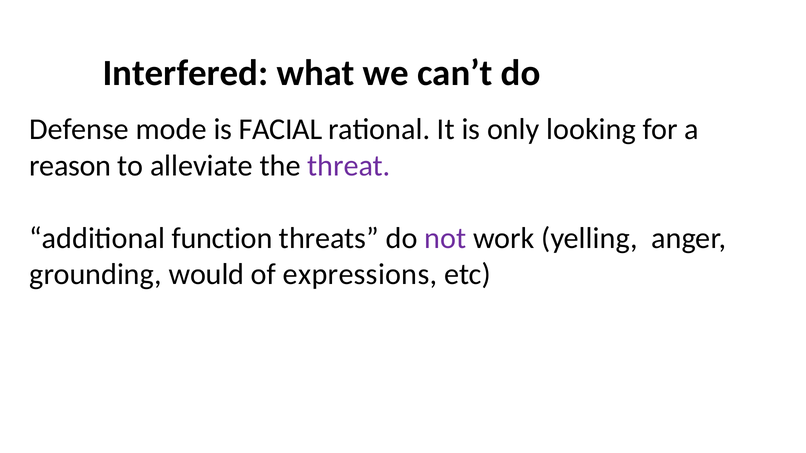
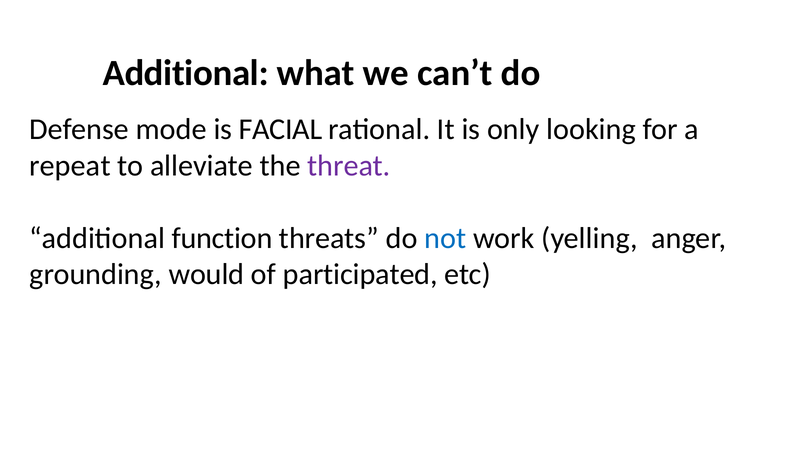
Interfered: Interfered -> Additional (186, 73)
reason: reason -> repeat (70, 166)
not colour: purple -> blue (445, 238)
expressions: expressions -> participated (360, 275)
